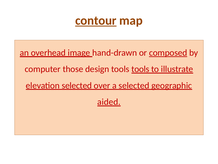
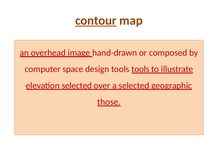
composed underline: present -> none (168, 53)
those: those -> space (73, 69)
aided: aided -> those (109, 102)
